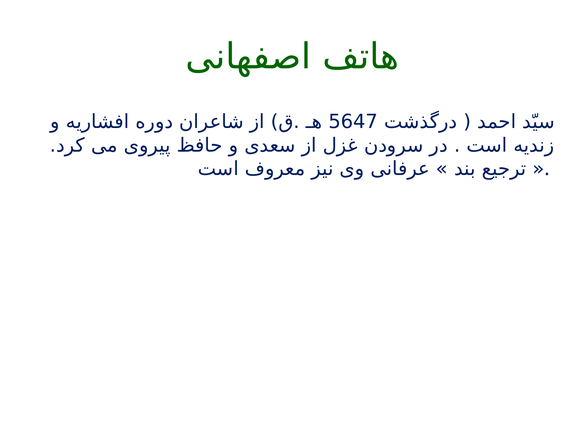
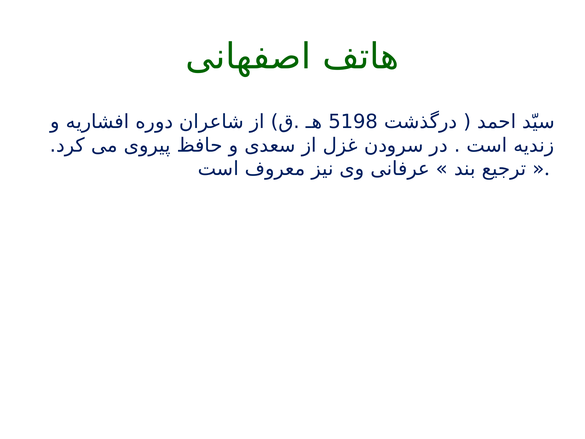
5647: 5647 -> 5198 (353, 122)
